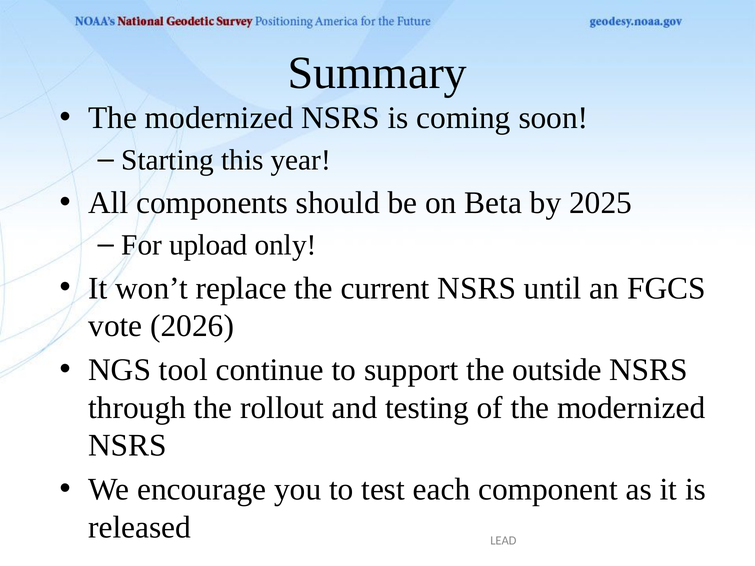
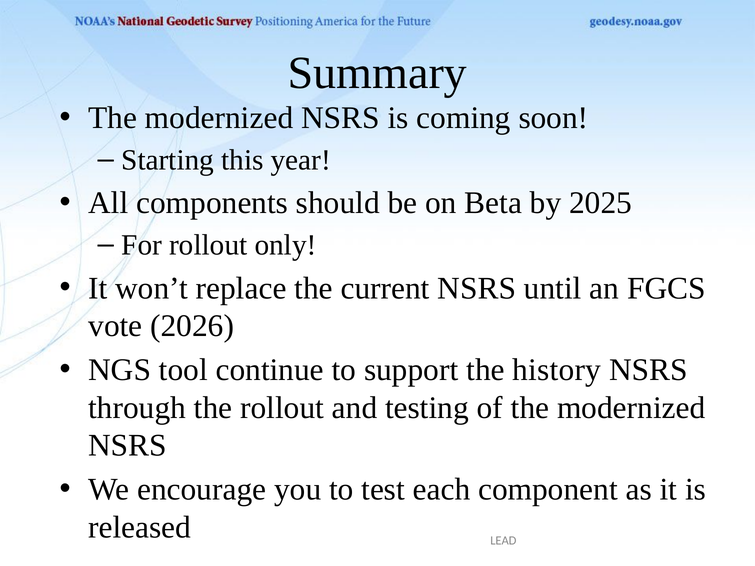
For upload: upload -> rollout (208, 245)
outside: outside -> history (557, 370)
